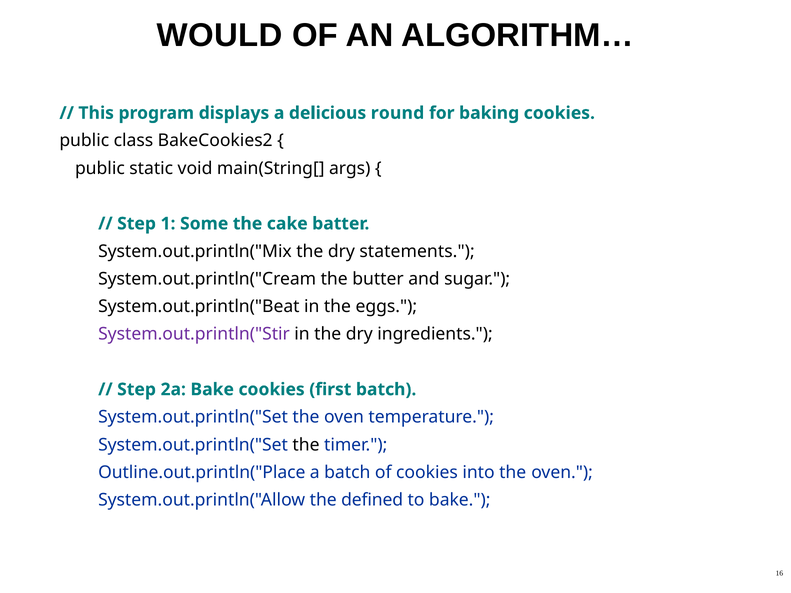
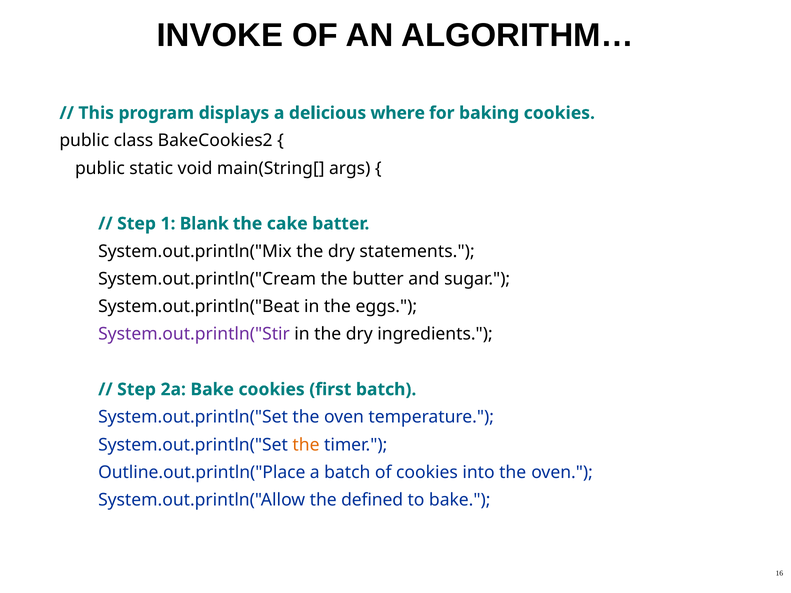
WOULD: WOULD -> INVOKE (220, 35)
round: round -> where (398, 113)
Some: Some -> Blank (204, 224)
the colour: black -> orange (306, 445)
